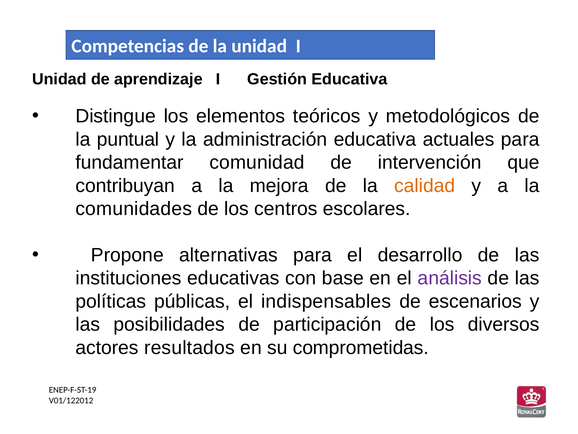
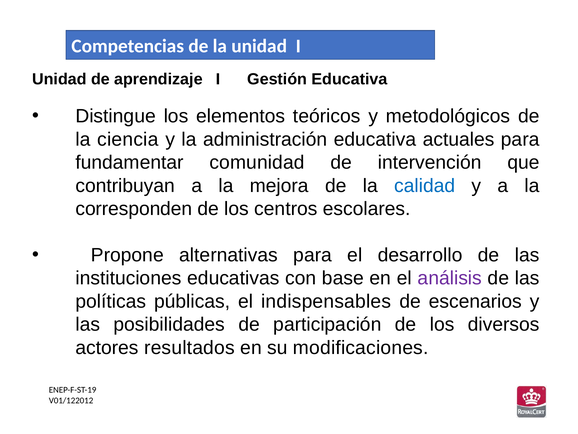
puntual: puntual -> ciencia (128, 139)
calidad colour: orange -> blue (425, 185)
comunidades: comunidades -> corresponden (134, 209)
comprometidas: comprometidas -> modificaciones (361, 347)
